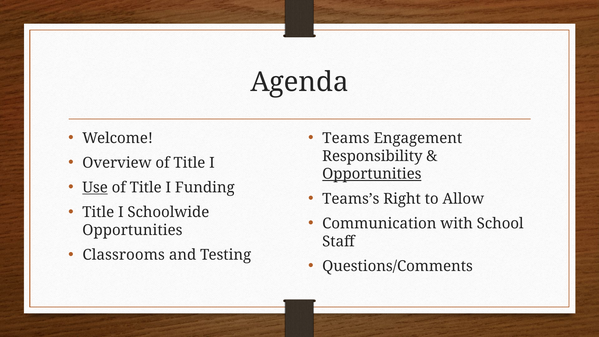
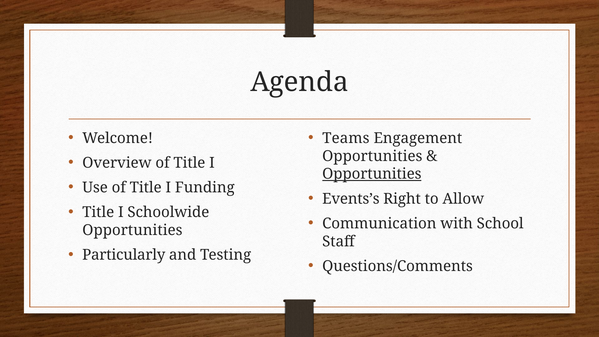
Responsibility: Responsibility -> Opportunities (372, 156)
Use underline: present -> none (95, 187)
Teams’s: Teams’s -> Events’s (351, 199)
Classrooms: Classrooms -> Particularly (124, 255)
